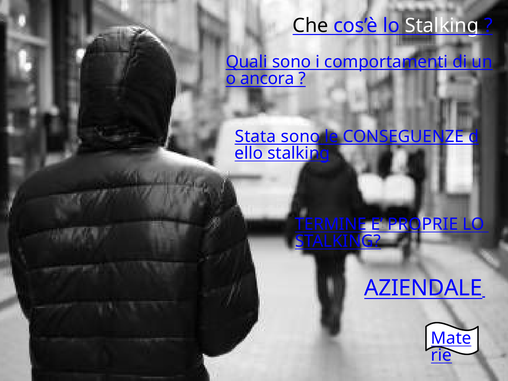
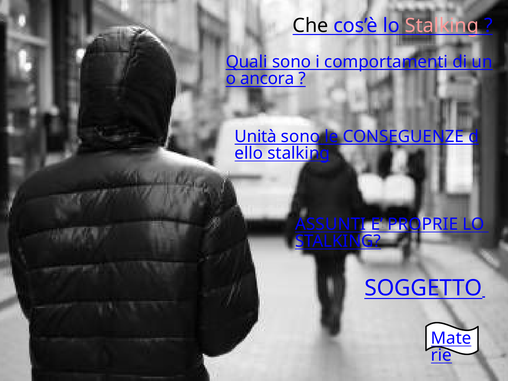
Stalking colour: white -> pink (442, 26)
Stata: Stata -> Unità (256, 136)
TERMINE: TERMINE -> ASSUNTI (331, 224)
AZIENDALE: AZIENDALE -> SOGGETTO (423, 288)
